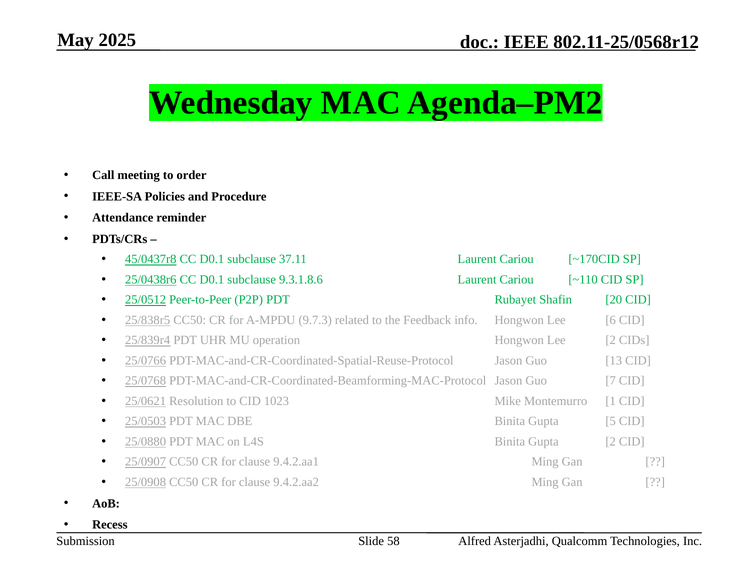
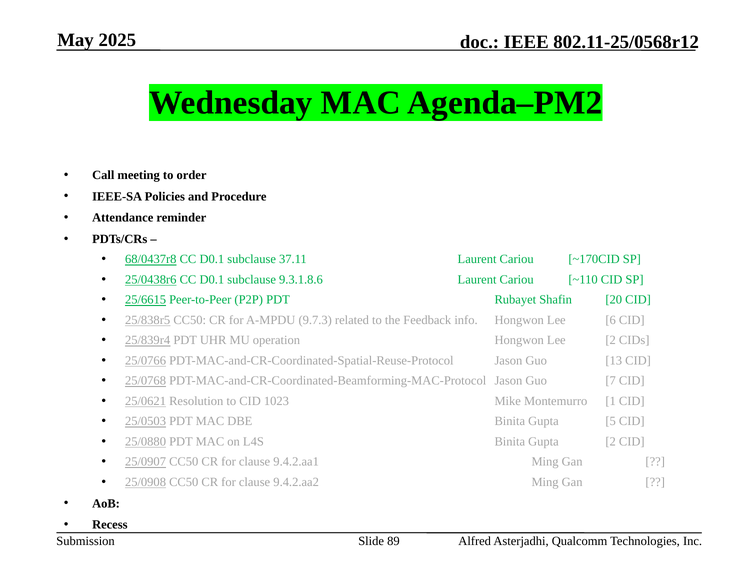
45/0437r8: 45/0437r8 -> 68/0437r8 (151, 259)
25/0512: 25/0512 -> 25/6615 (146, 300)
58: 58 -> 89 (393, 541)
